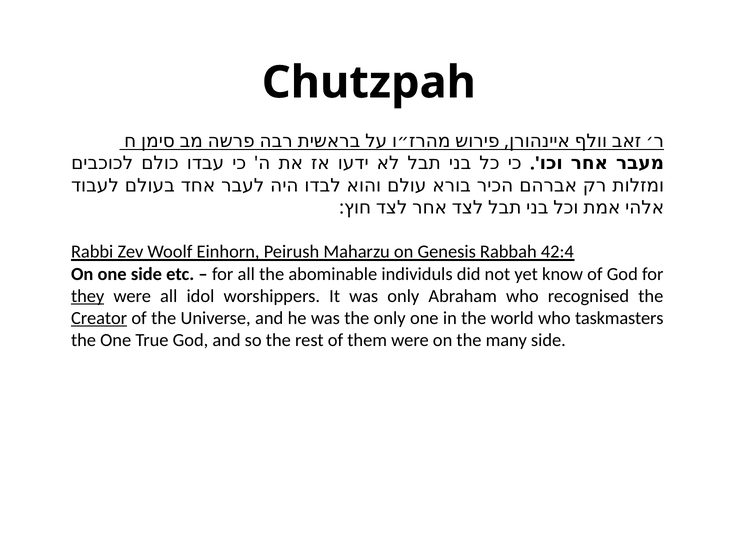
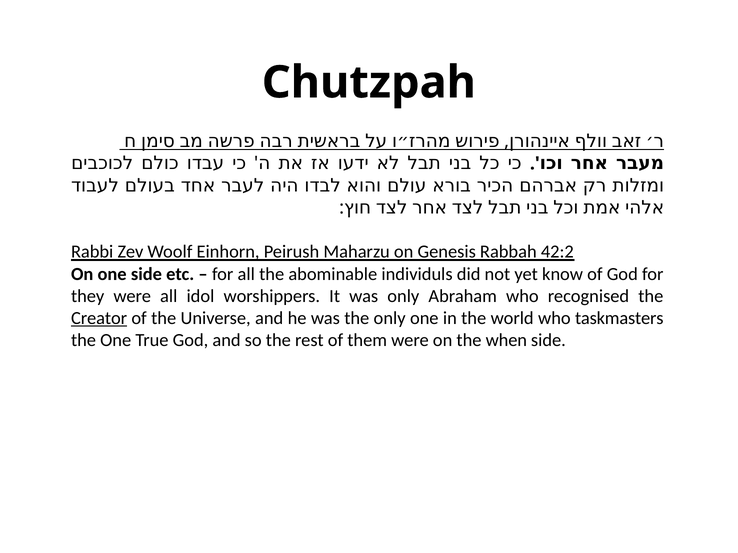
42:4: 42:4 -> 42:2 (557, 252)
they underline: present -> none (88, 296)
many: many -> when (506, 341)
